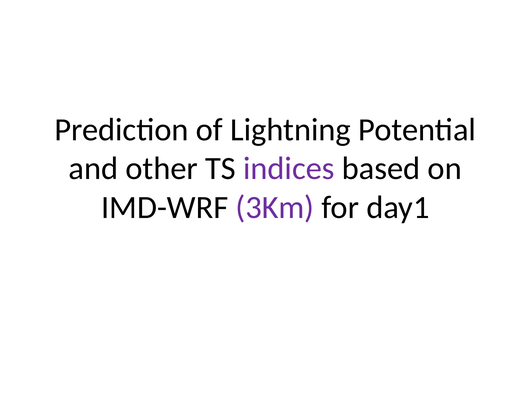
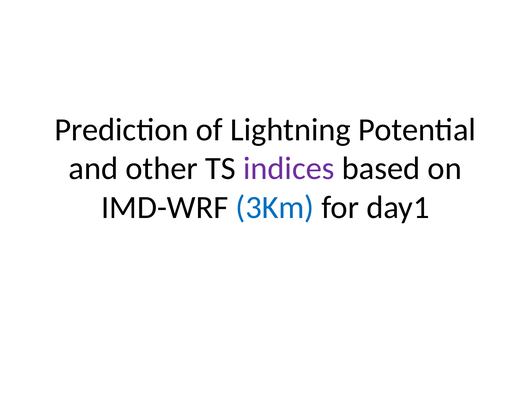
3Km colour: purple -> blue (275, 208)
